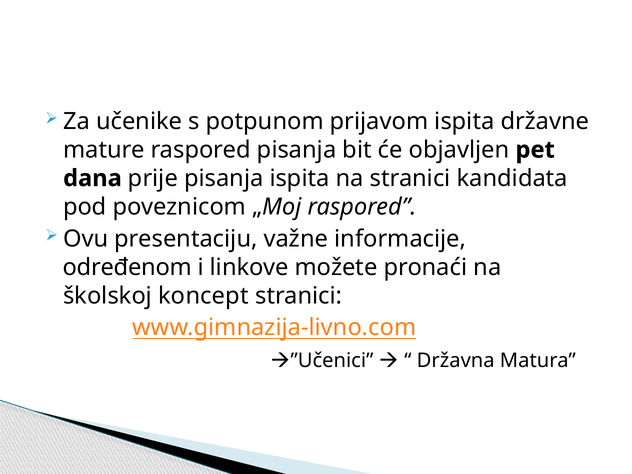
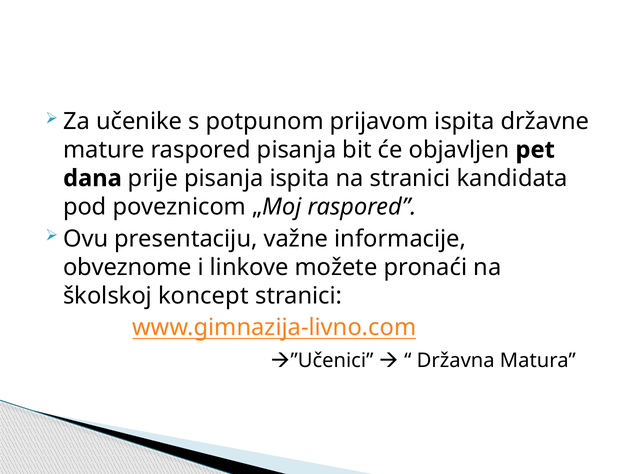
određenom: određenom -> obveznome (127, 267)
